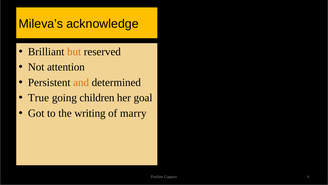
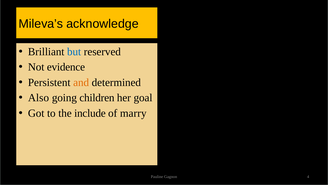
but colour: orange -> blue (74, 52)
attention: attention -> evidence (66, 67)
True: True -> Also (39, 98)
writing: writing -> include (90, 113)
